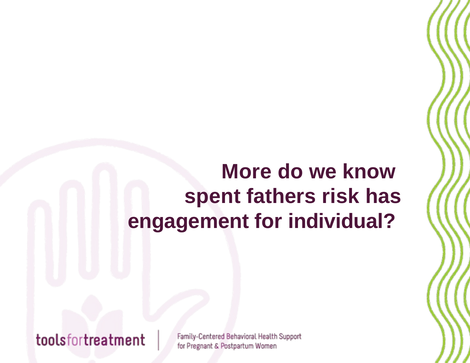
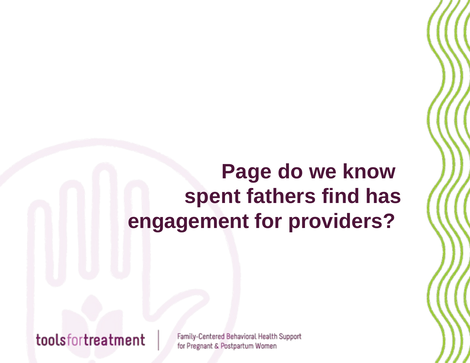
More: More -> Page (247, 172)
risk: risk -> find (341, 197)
individual: individual -> providers (342, 221)
